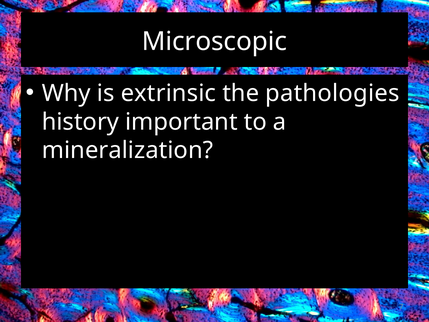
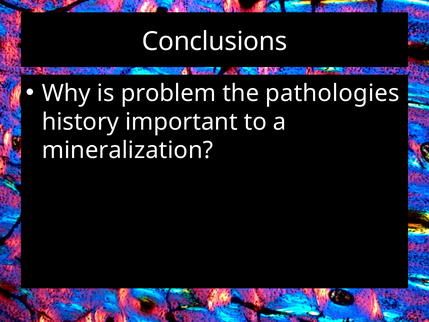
Microscopic: Microscopic -> Conclusions (215, 42)
extrinsic: extrinsic -> problem (168, 93)
